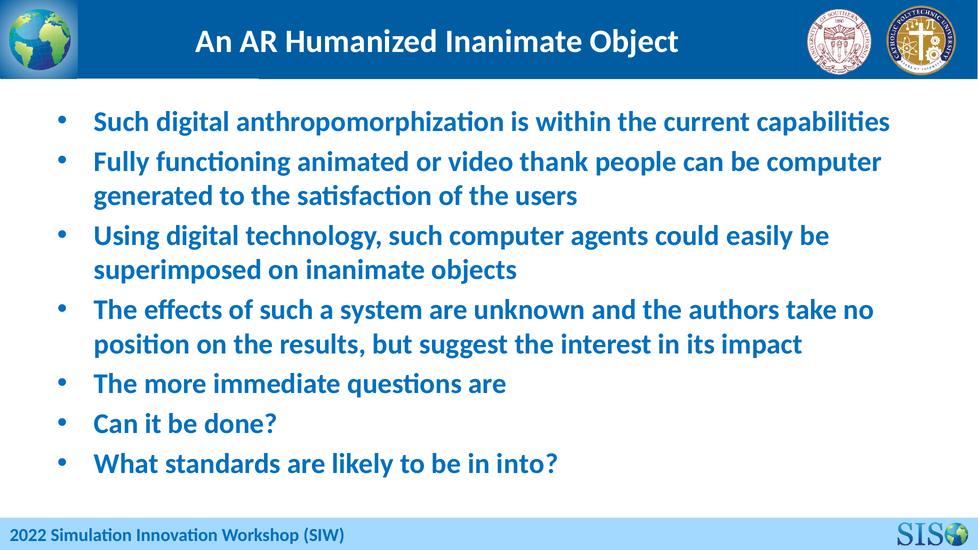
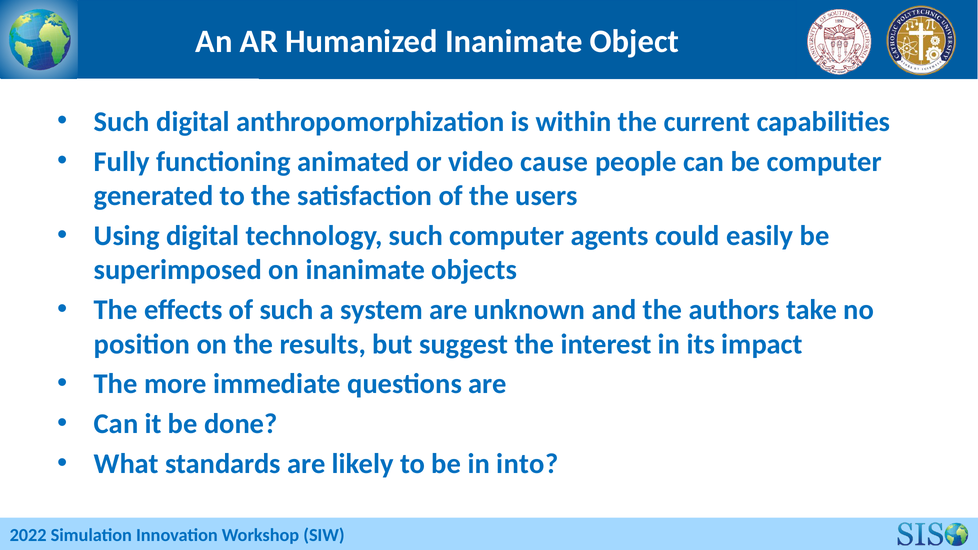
thank: thank -> cause (554, 162)
